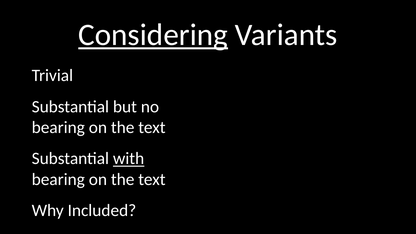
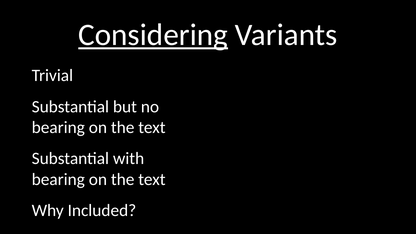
with underline: present -> none (129, 159)
